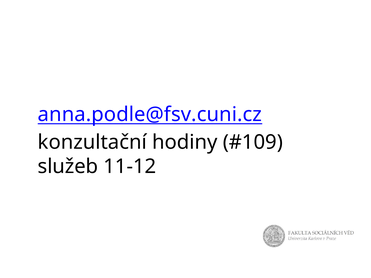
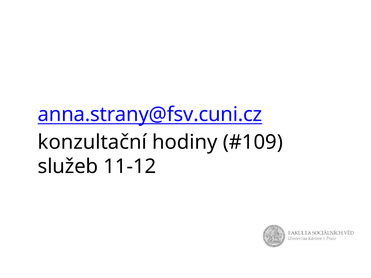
anna.podle@fsv.cuni.cz: anna.podle@fsv.cuni.cz -> anna.strany@fsv.cuni.cz (150, 115)
